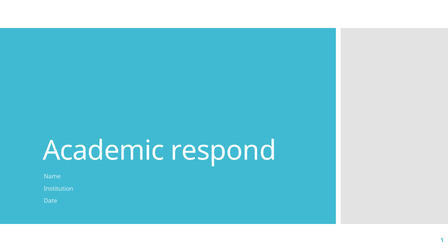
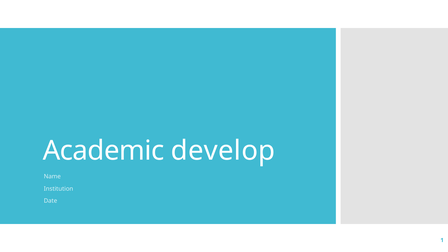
respond: respond -> develop (223, 151)
